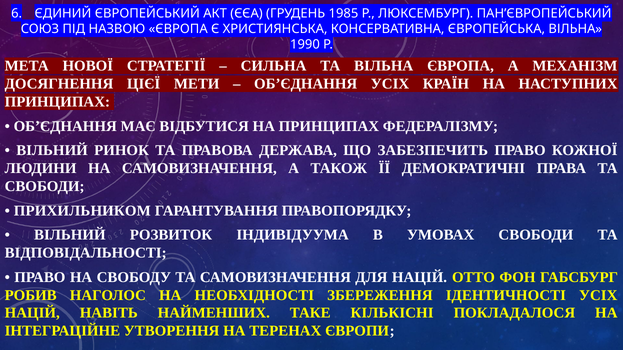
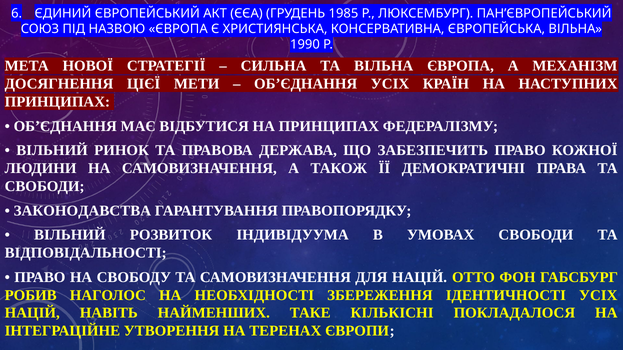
ПРИХИЛЬНИКОМ: ПРИХИЛЬНИКОМ -> ЗАКОНОДАВСТВА (82, 211)
